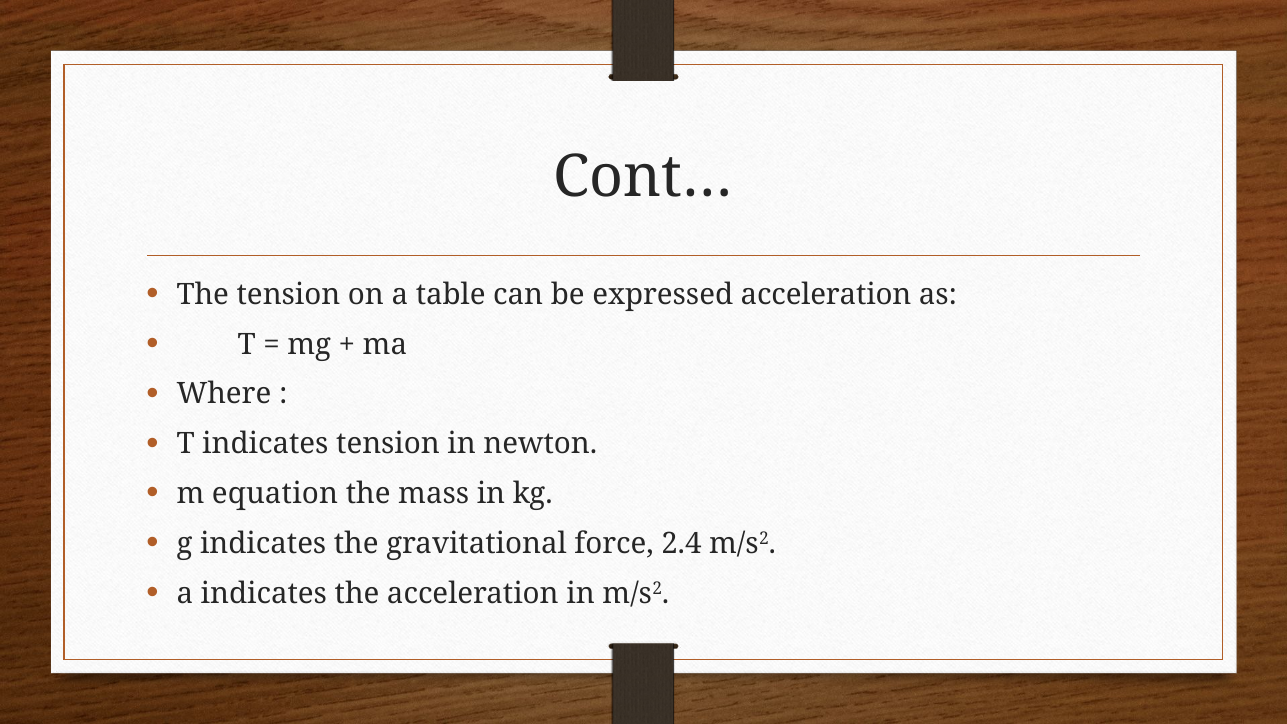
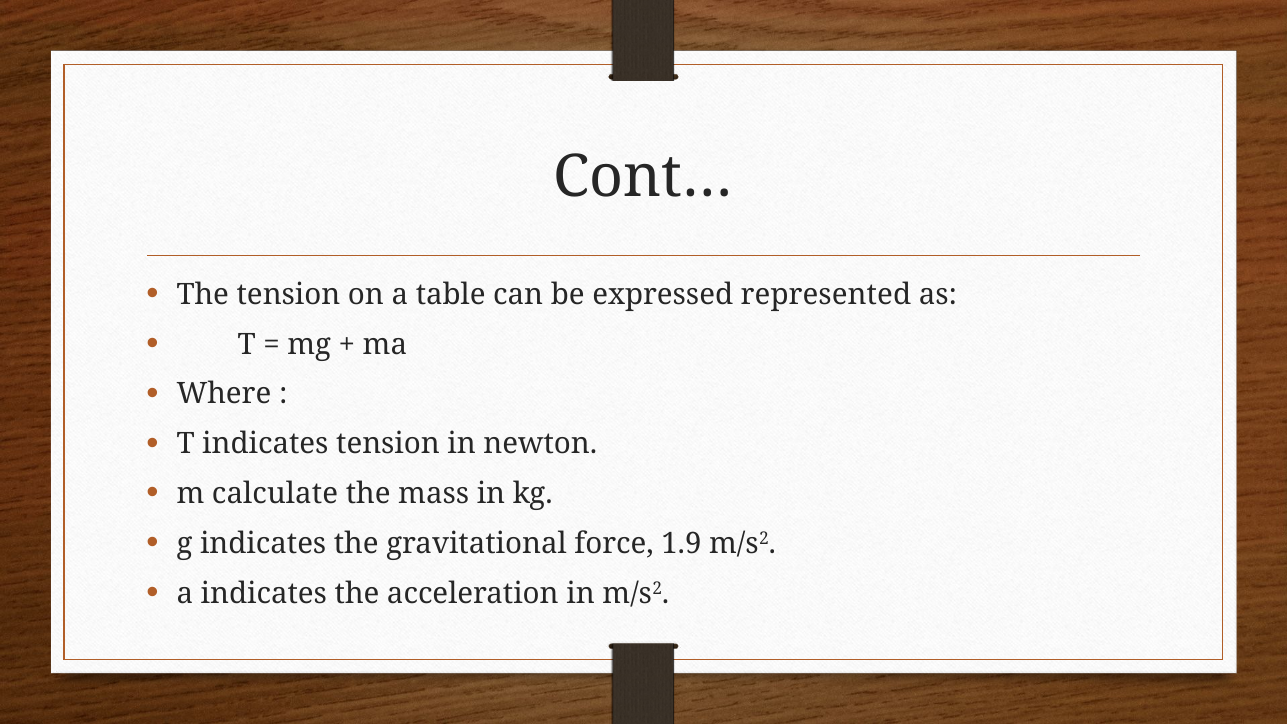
expressed acceleration: acceleration -> represented (826, 295)
equation: equation -> calculate (275, 494)
2.4: 2.4 -> 1.9 (681, 544)
